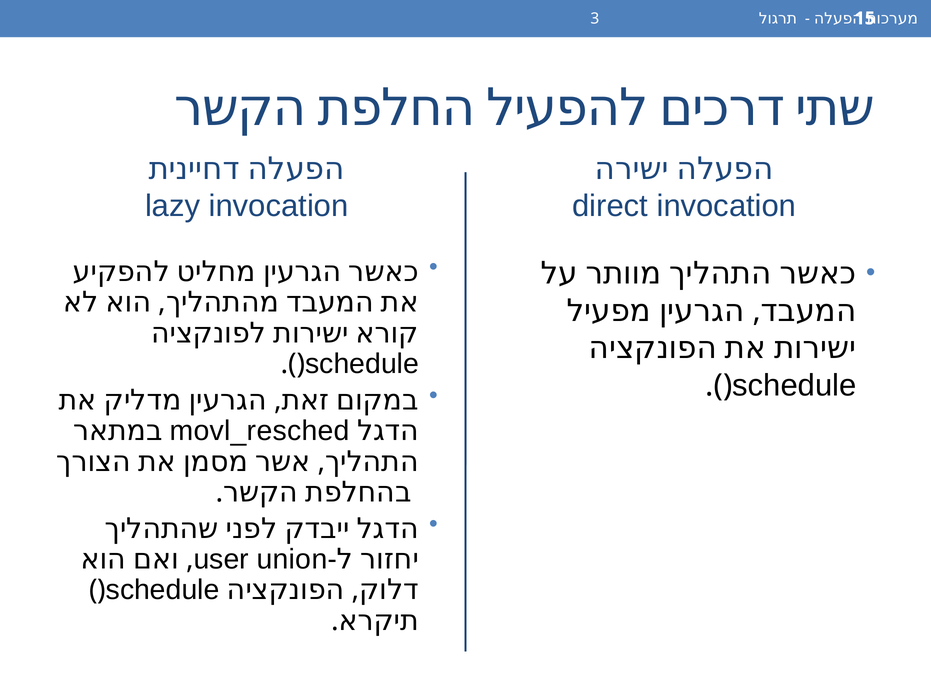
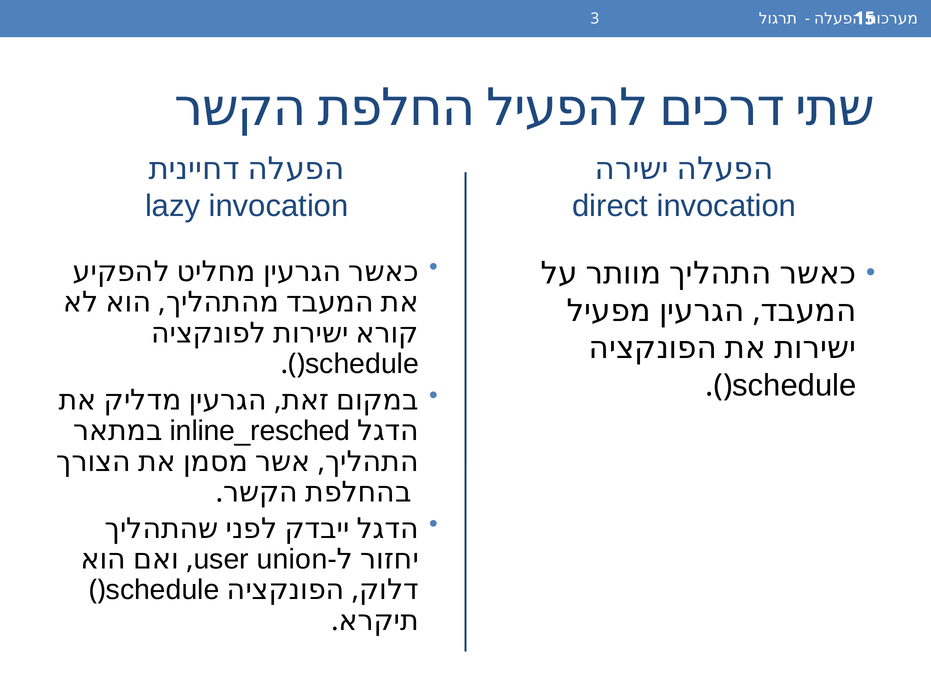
movl_resched: movl_resched -> inline_resched (260, 431)
